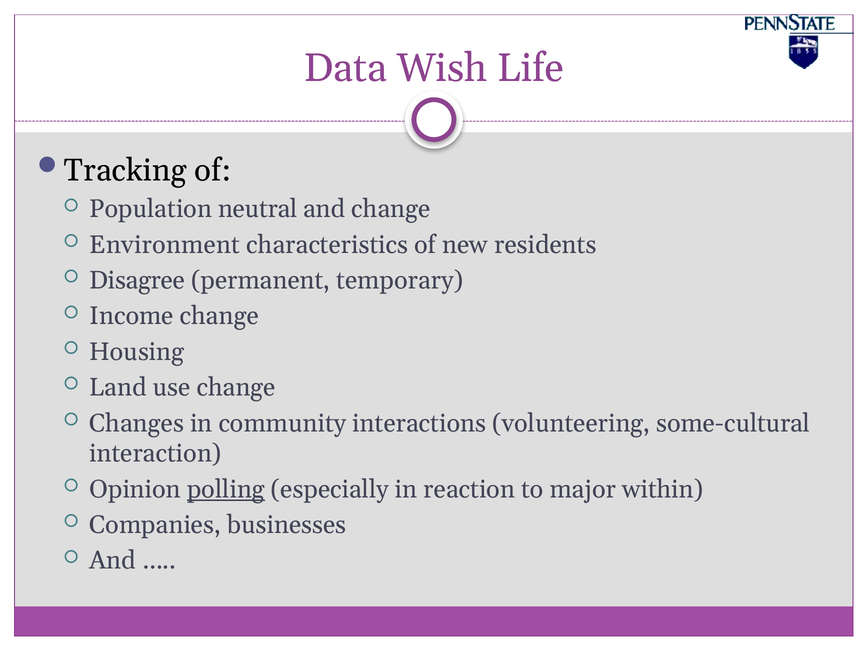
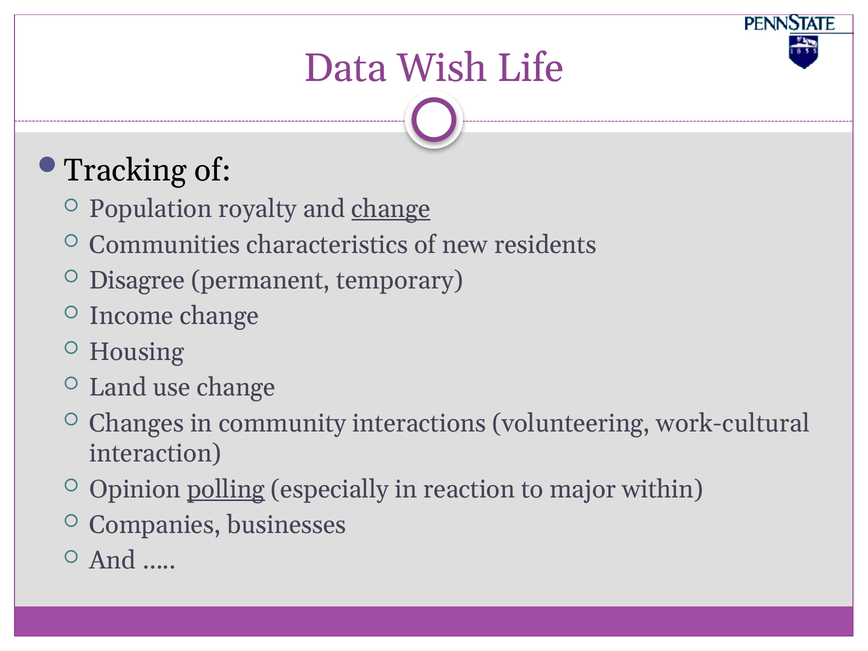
neutral: neutral -> royalty (258, 209)
change underline: none -> present (391, 209)
Environment: Environment -> Communities (165, 245)
some-cultural: some-cultural -> work-cultural (733, 423)
